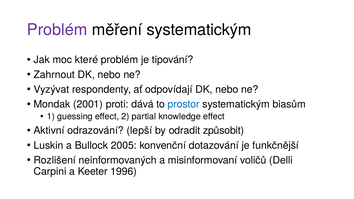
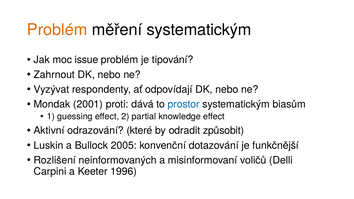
Problém colour: purple -> orange (57, 30)
které: které -> issue (87, 60)
lepší: lepší -> které (139, 131)
